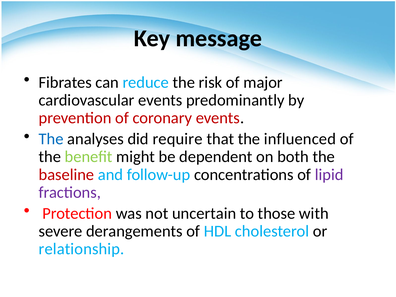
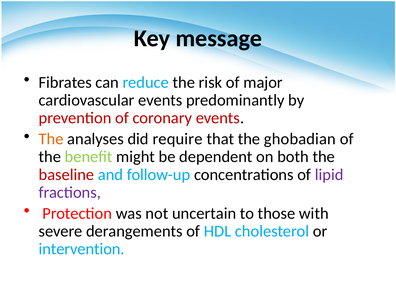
The colour: blue -> orange (51, 139)
influenced: influenced -> ghobadian (300, 139)
relationship: relationship -> intervention (82, 249)
